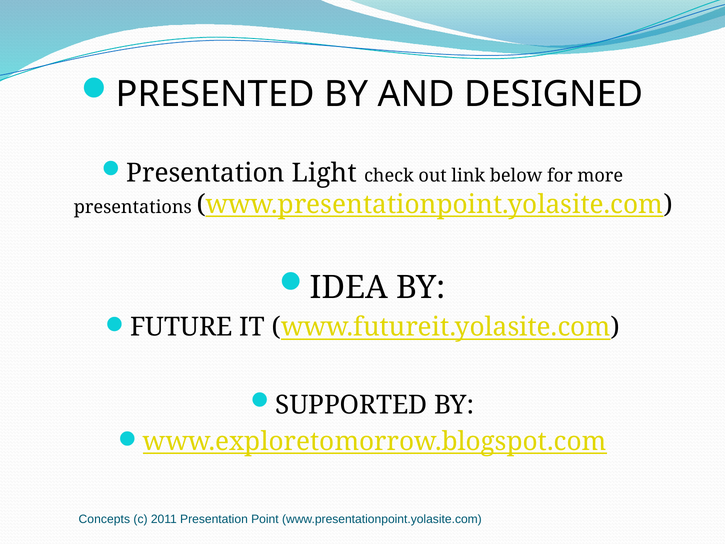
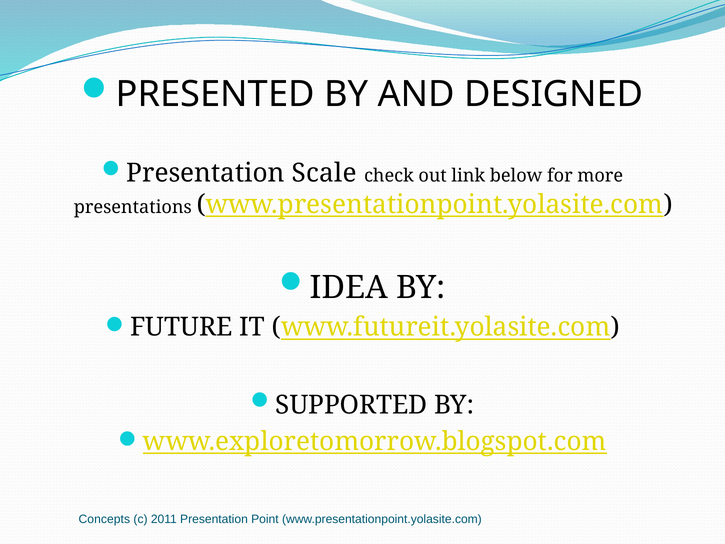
Light: Light -> Scale (324, 173)
